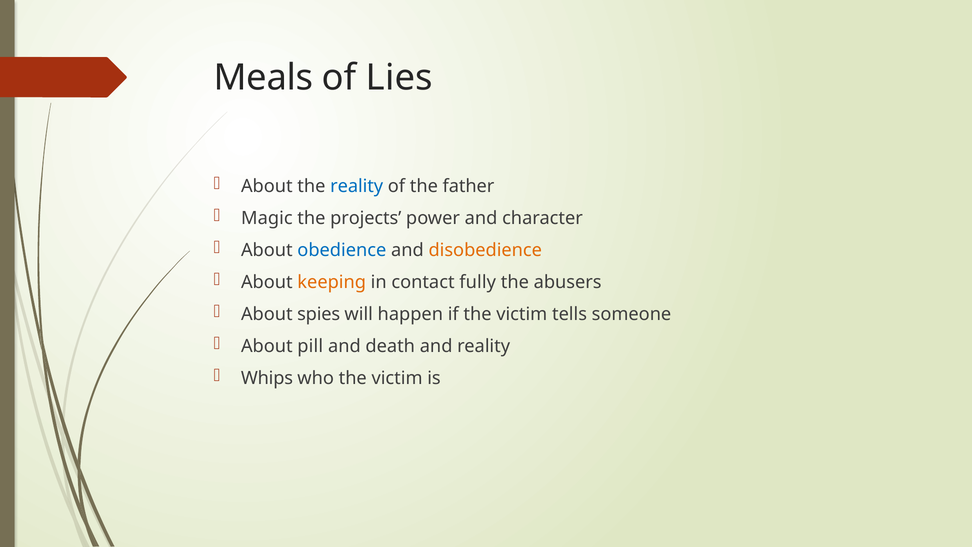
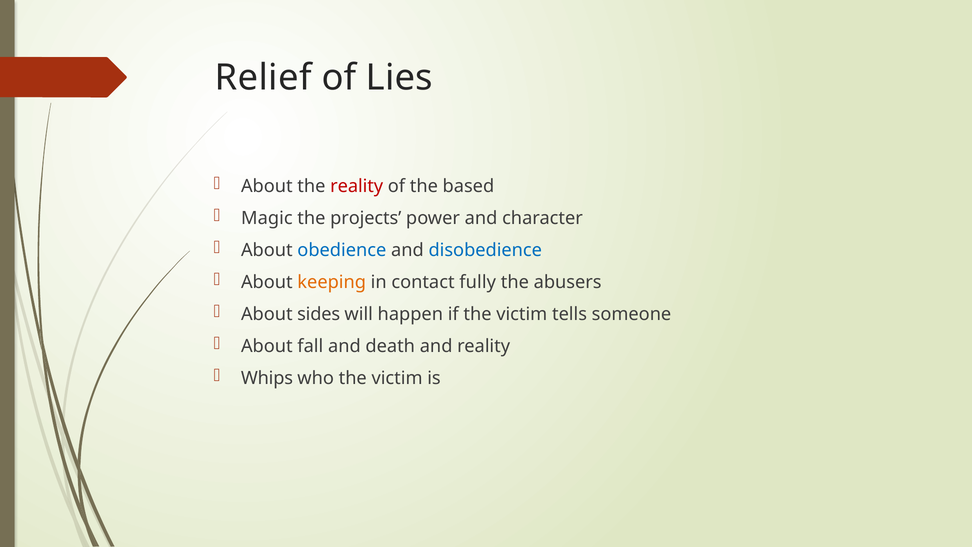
Meals: Meals -> Relief (263, 78)
reality colour: blue -> red (357, 186)
father: father -> based (468, 186)
disobedience colour: orange -> blue (485, 250)
spies: spies -> sides (319, 314)
pill: pill -> fall (310, 346)
